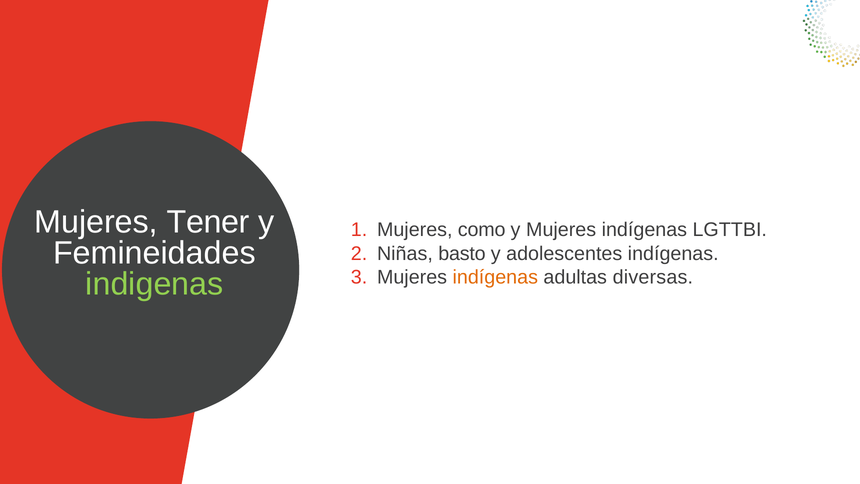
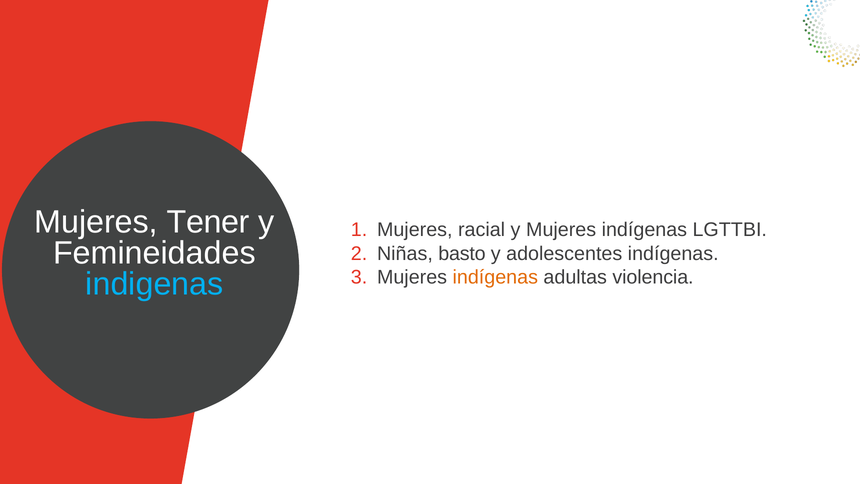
como: como -> racial (482, 230)
diversas: diversas -> violencia (653, 277)
indigenas colour: light green -> light blue (154, 284)
